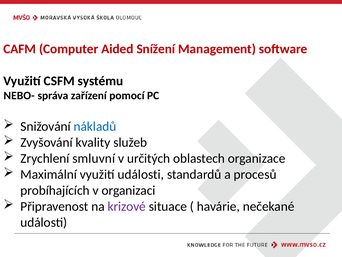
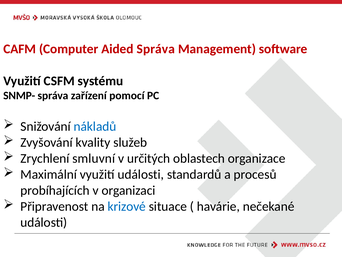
Aided Snížení: Snížení -> Správa (156, 49)
NEBO-: NEBO- -> SNMP- (19, 95)
krizové colour: purple -> blue (127, 206)
